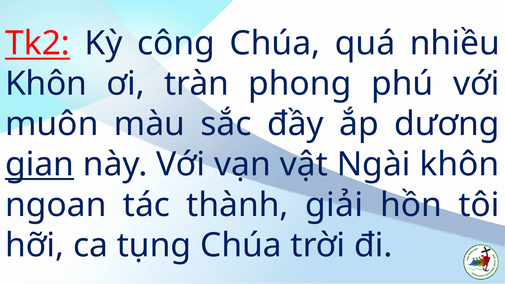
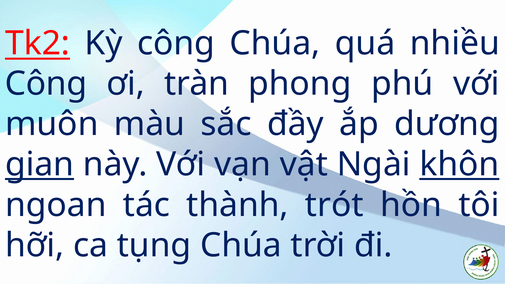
Khôn: Khôn -> Công (46, 84)
khôn underline: none -> present (459, 165)
giải: giải -> trót (334, 205)
